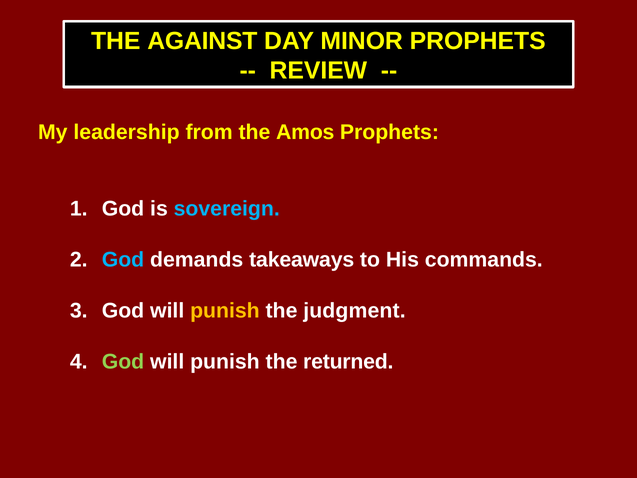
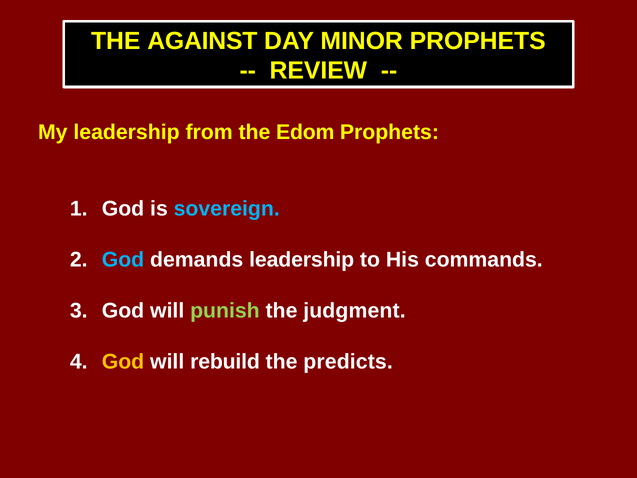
Amos: Amos -> Edom (305, 132)
demands takeaways: takeaways -> leadership (302, 260)
punish colour: yellow -> light green (225, 310)
God colour: light green -> yellow (123, 361)
punish: punish -> rebuild (225, 361)
returned: returned -> predicts (348, 361)
